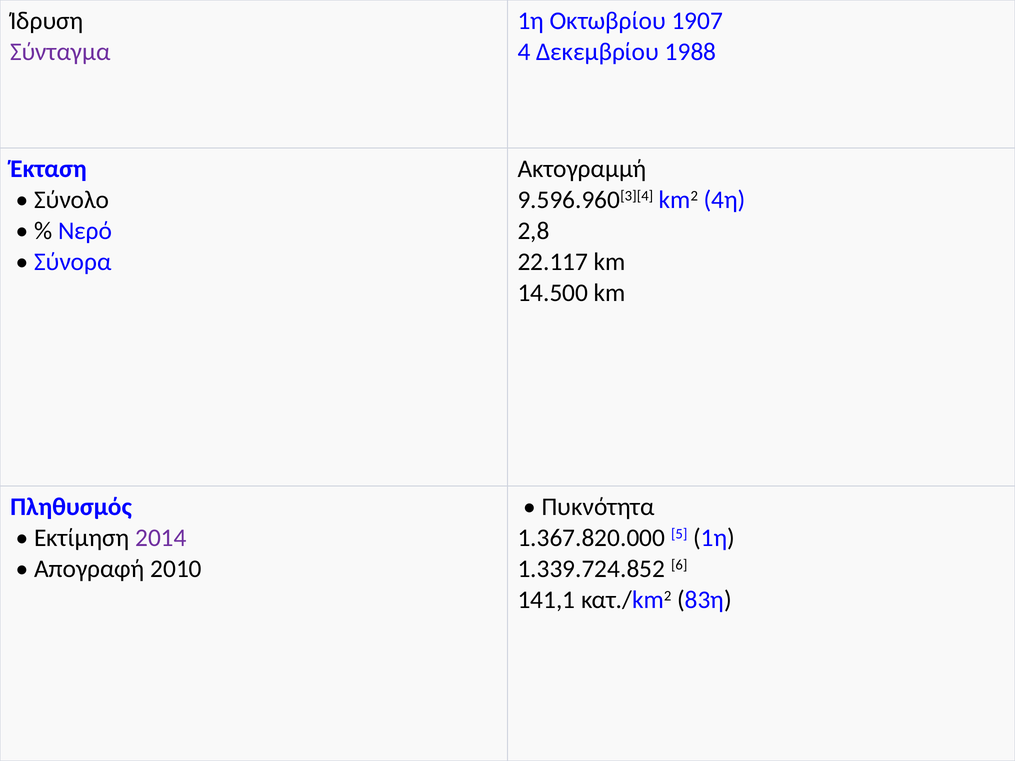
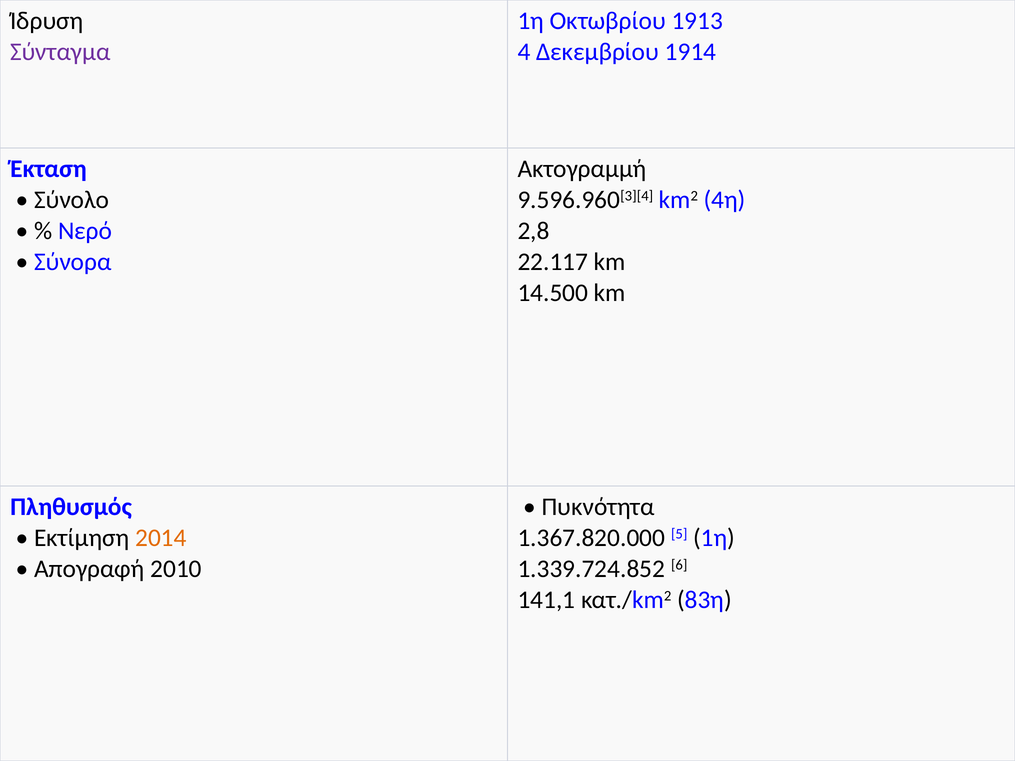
1907: 1907 -> 1913 (697, 21)
1988: 1988 -> 1914 (691, 52)
2014 colour: purple -> orange (161, 538)
